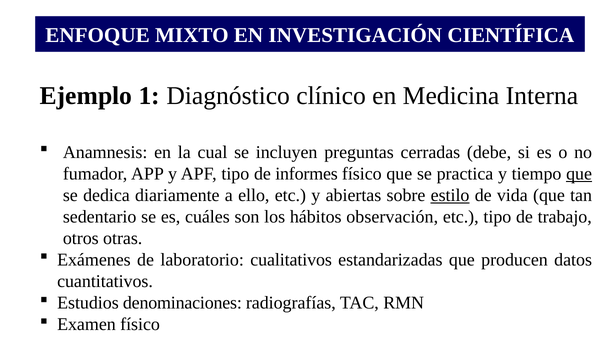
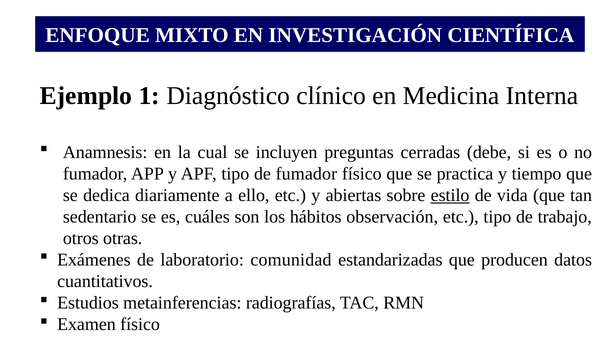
de informes: informes -> fumador (306, 174)
que underline: present -> none (579, 174)
cualitativos: cualitativos -> comunidad (291, 260)
denominaciones: denominaciones -> metainferencias (182, 303)
